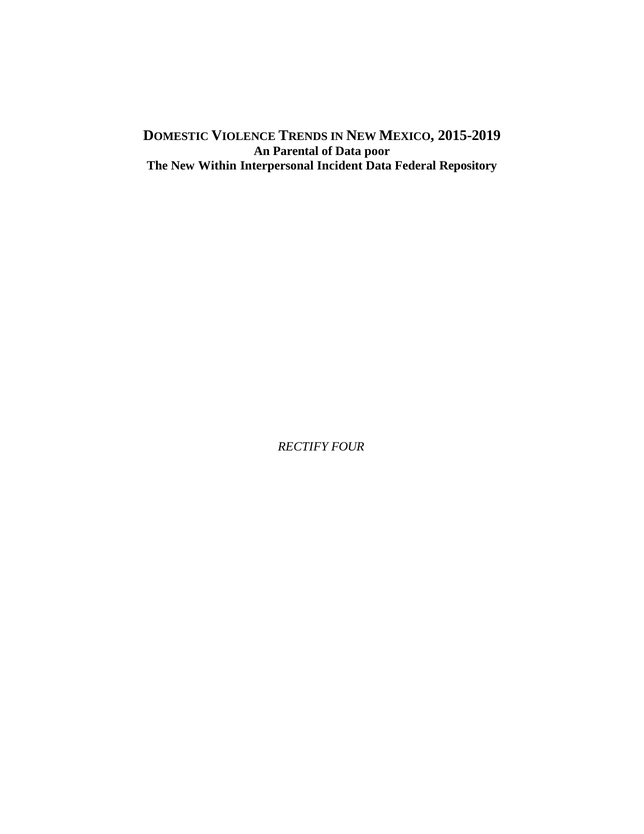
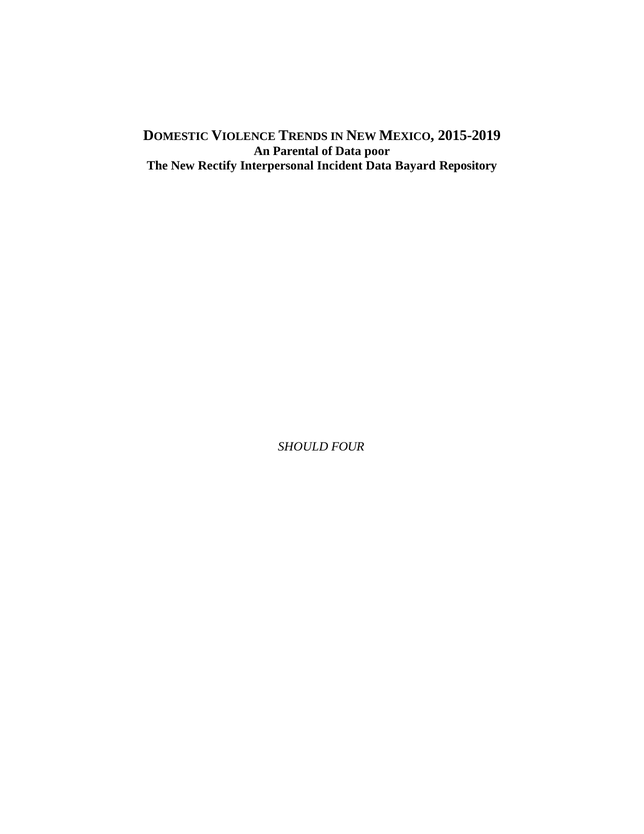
Within: Within -> Rectify (217, 166)
Federal: Federal -> Bayard (415, 166)
RECTIFY: RECTIFY -> SHOULD (303, 446)
